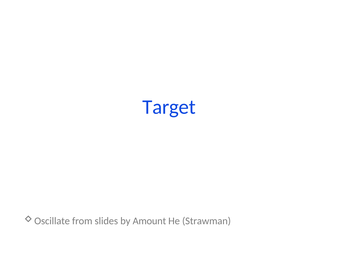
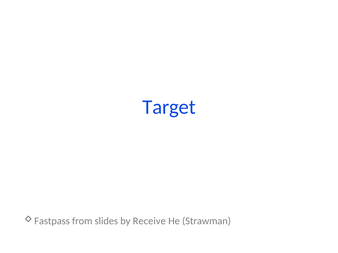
Oscillate: Oscillate -> Fastpass (52, 221)
Amount: Amount -> Receive (149, 221)
